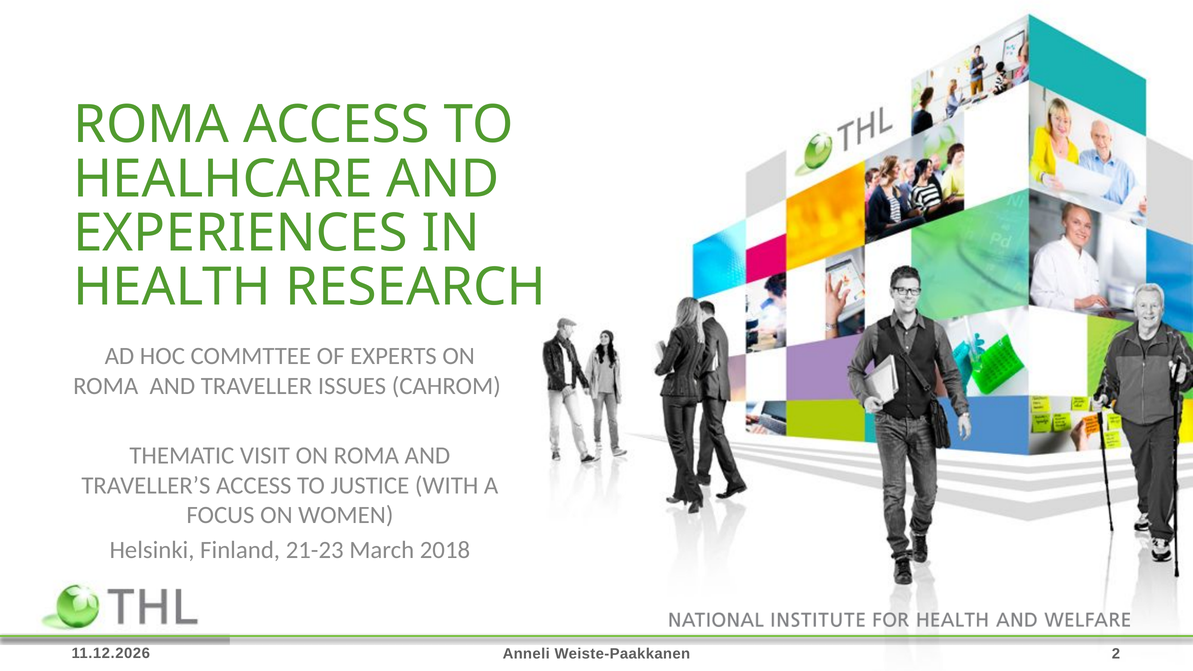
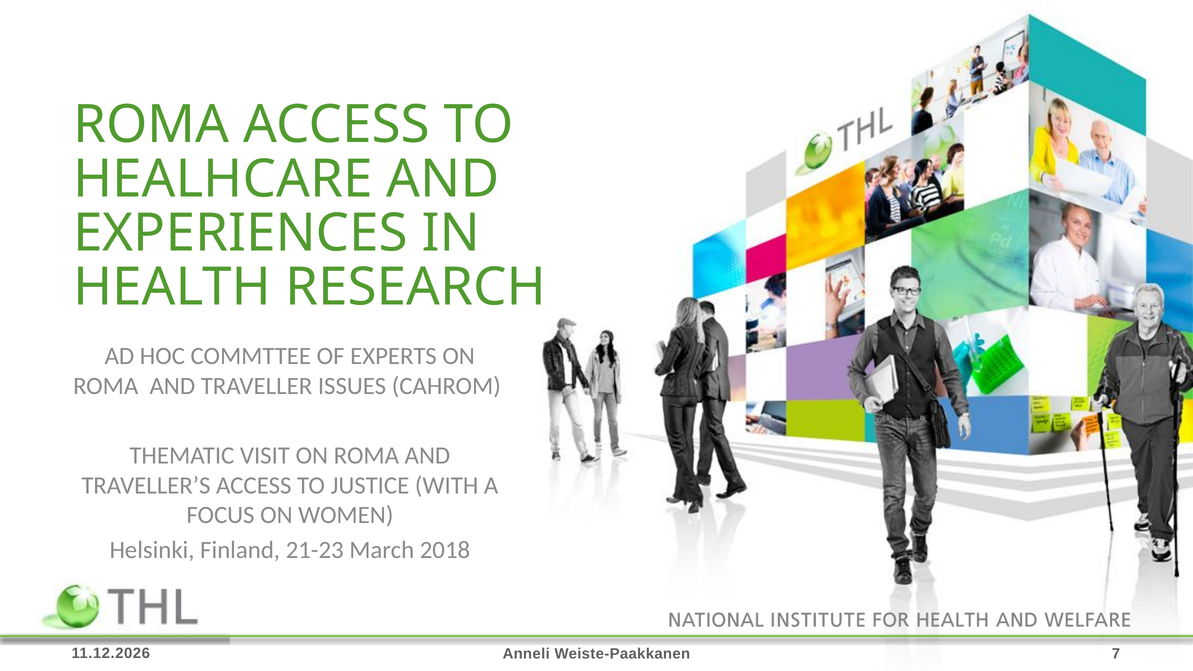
2: 2 -> 7 (1116, 654)
